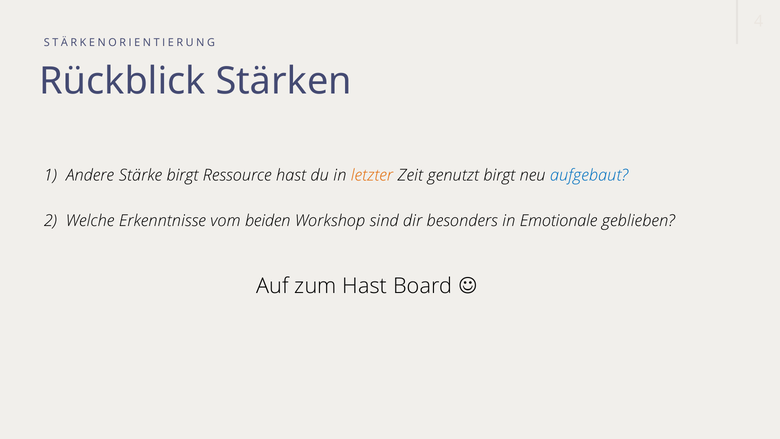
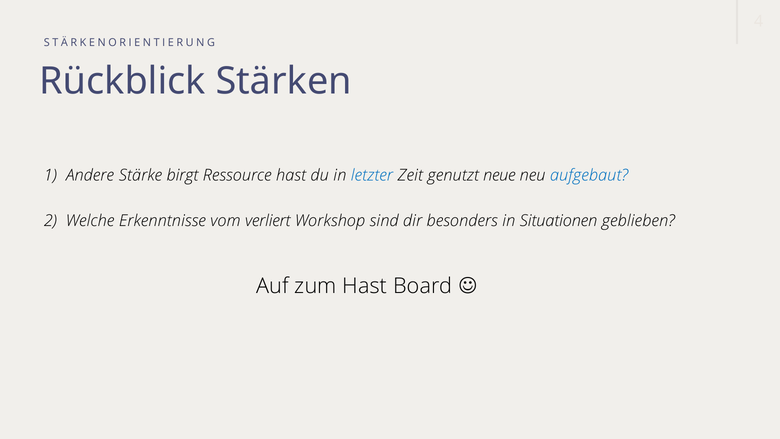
letzter colour: orange -> blue (372, 175)
genutzt birgt: birgt -> neue (499, 175)
beiden: beiden -> verliert (268, 221)
Emotionale: Emotionale -> Situationen (559, 221)
